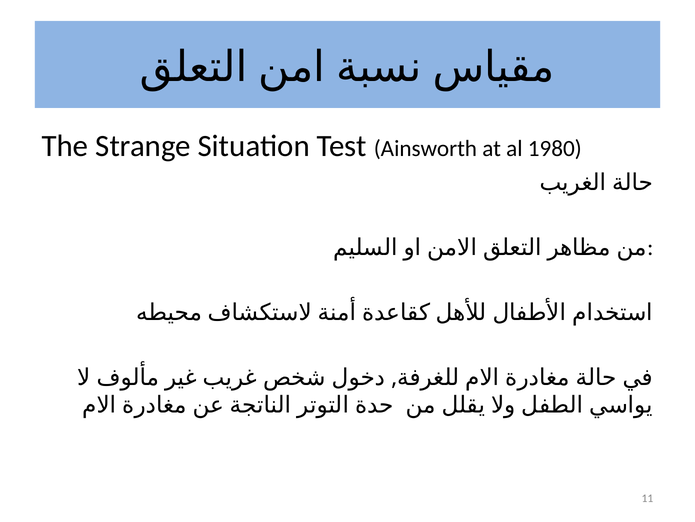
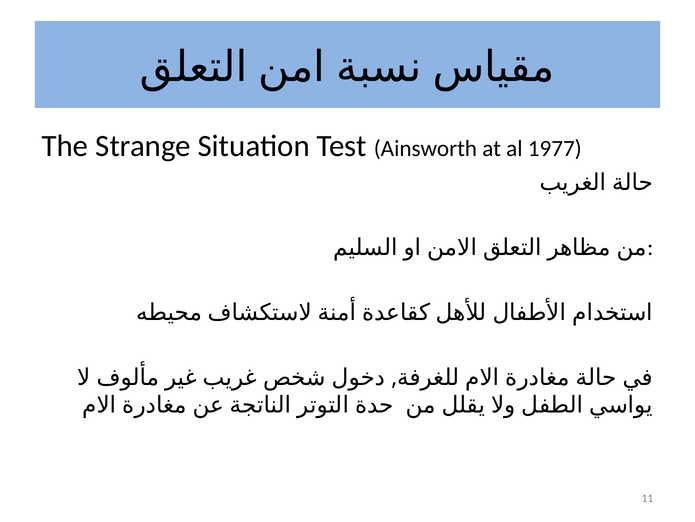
1980: 1980 -> 1977 (555, 148)
